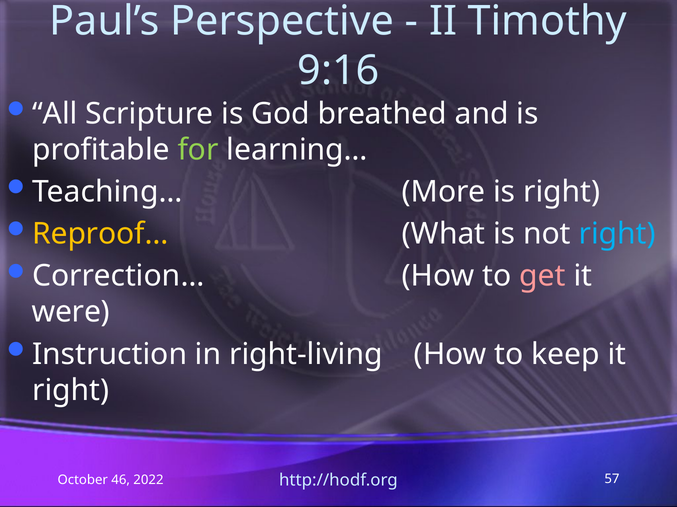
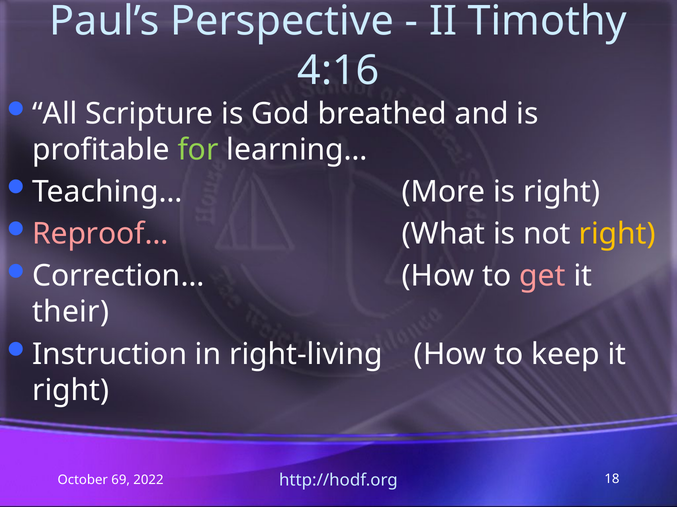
9:16: 9:16 -> 4:16 (338, 71)
Reproof… colour: yellow -> pink (100, 234)
right colour: light blue -> yellow (617, 234)
were: were -> their (71, 312)
46: 46 -> 69 (121, 480)
57: 57 -> 18 (612, 479)
